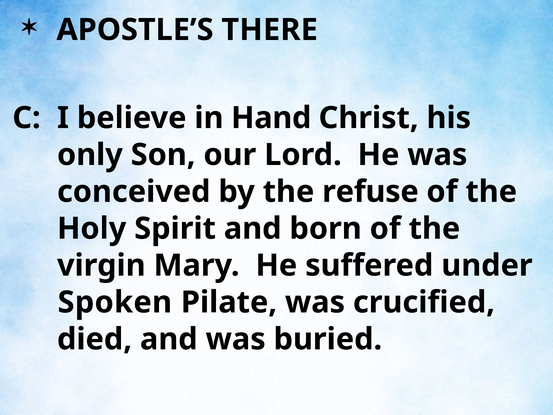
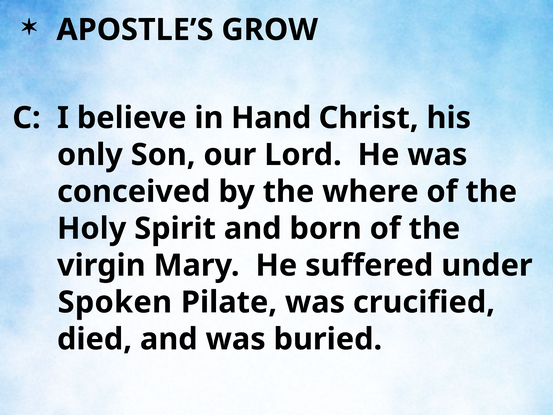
THERE: THERE -> GROW (270, 30)
refuse: refuse -> where (370, 192)
